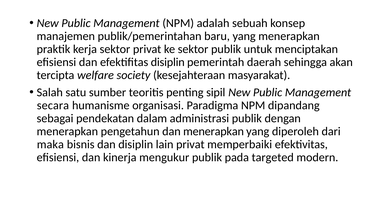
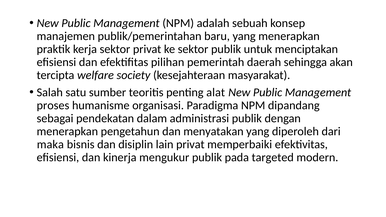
efektifitas disiplin: disiplin -> pilihan (168, 62)
sipil: sipil -> alat (216, 92)
secara: secara -> proses (53, 105)
dan menerapkan: menerapkan -> menyatakan (213, 131)
